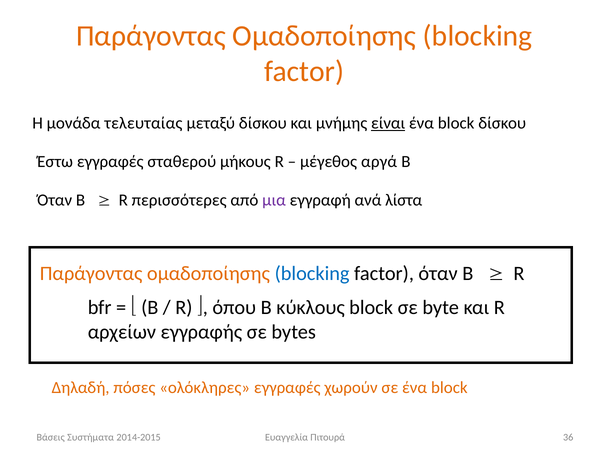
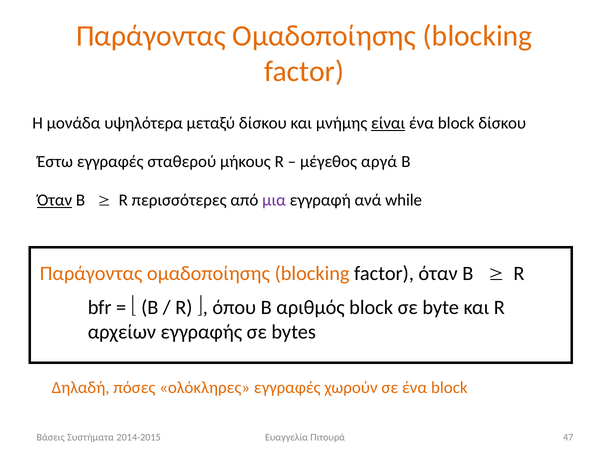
τελευταίας: τελευταίας -> υψηλότερα (144, 123)
Όταν underline: none -> present (55, 200)
λίστα: λίστα -> while (404, 200)
blocking colour: blue -> orange (312, 273)
κύκλους: κύκλους -> αριθμός (311, 307)
36: 36 -> 47 (568, 437)
